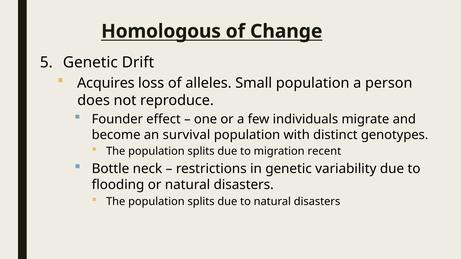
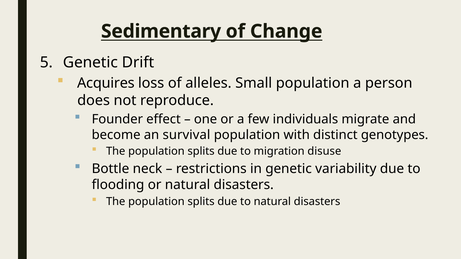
Homologous: Homologous -> Sedimentary (161, 31)
recent: recent -> disuse (324, 151)
